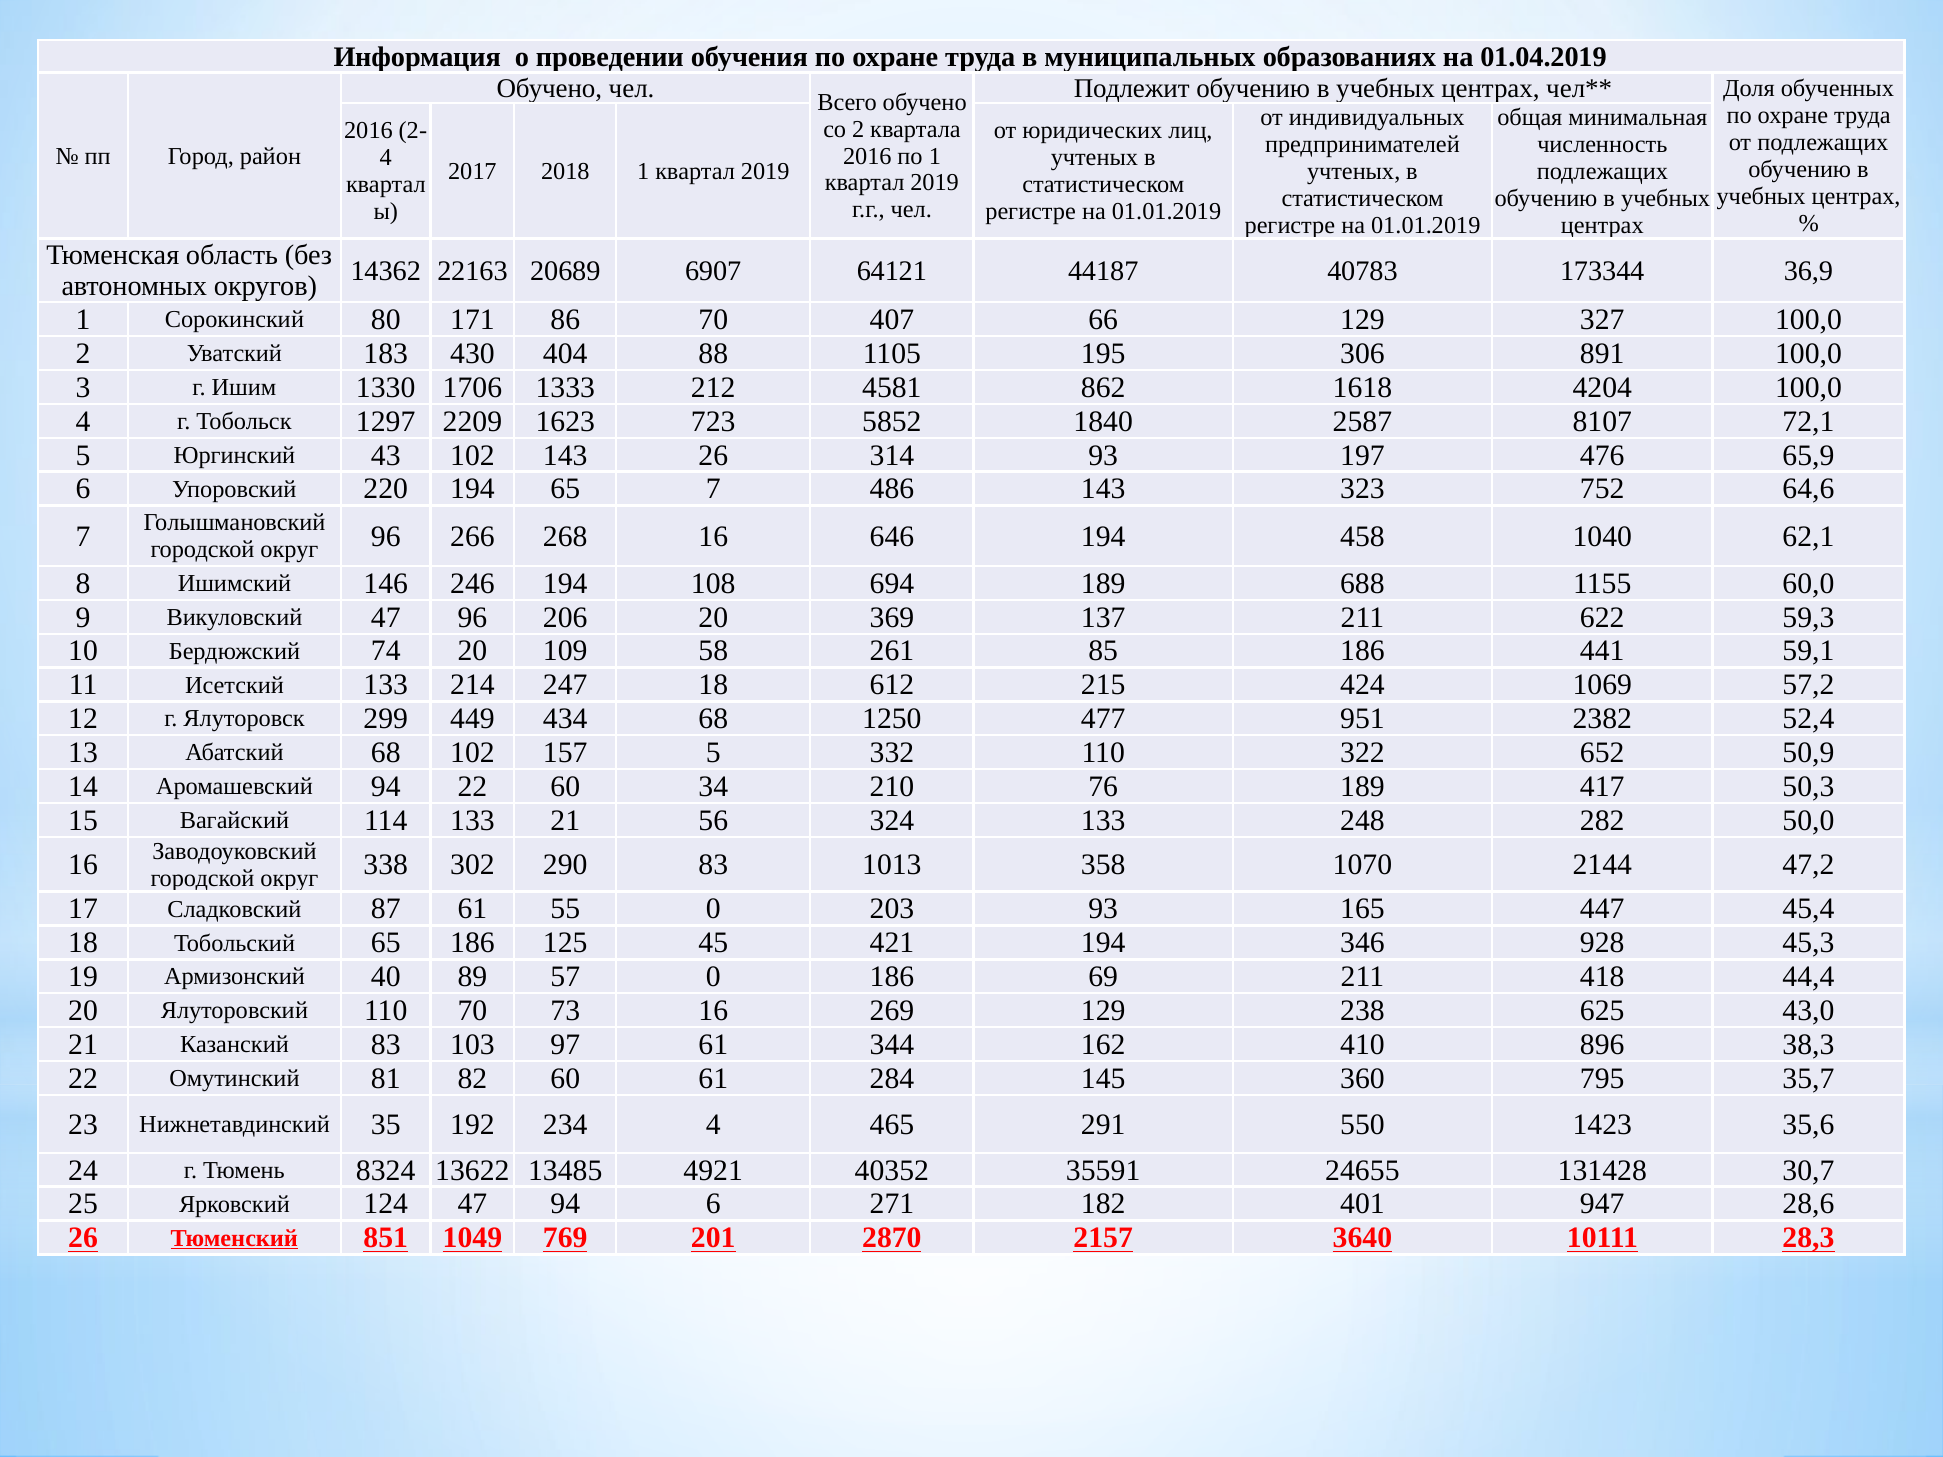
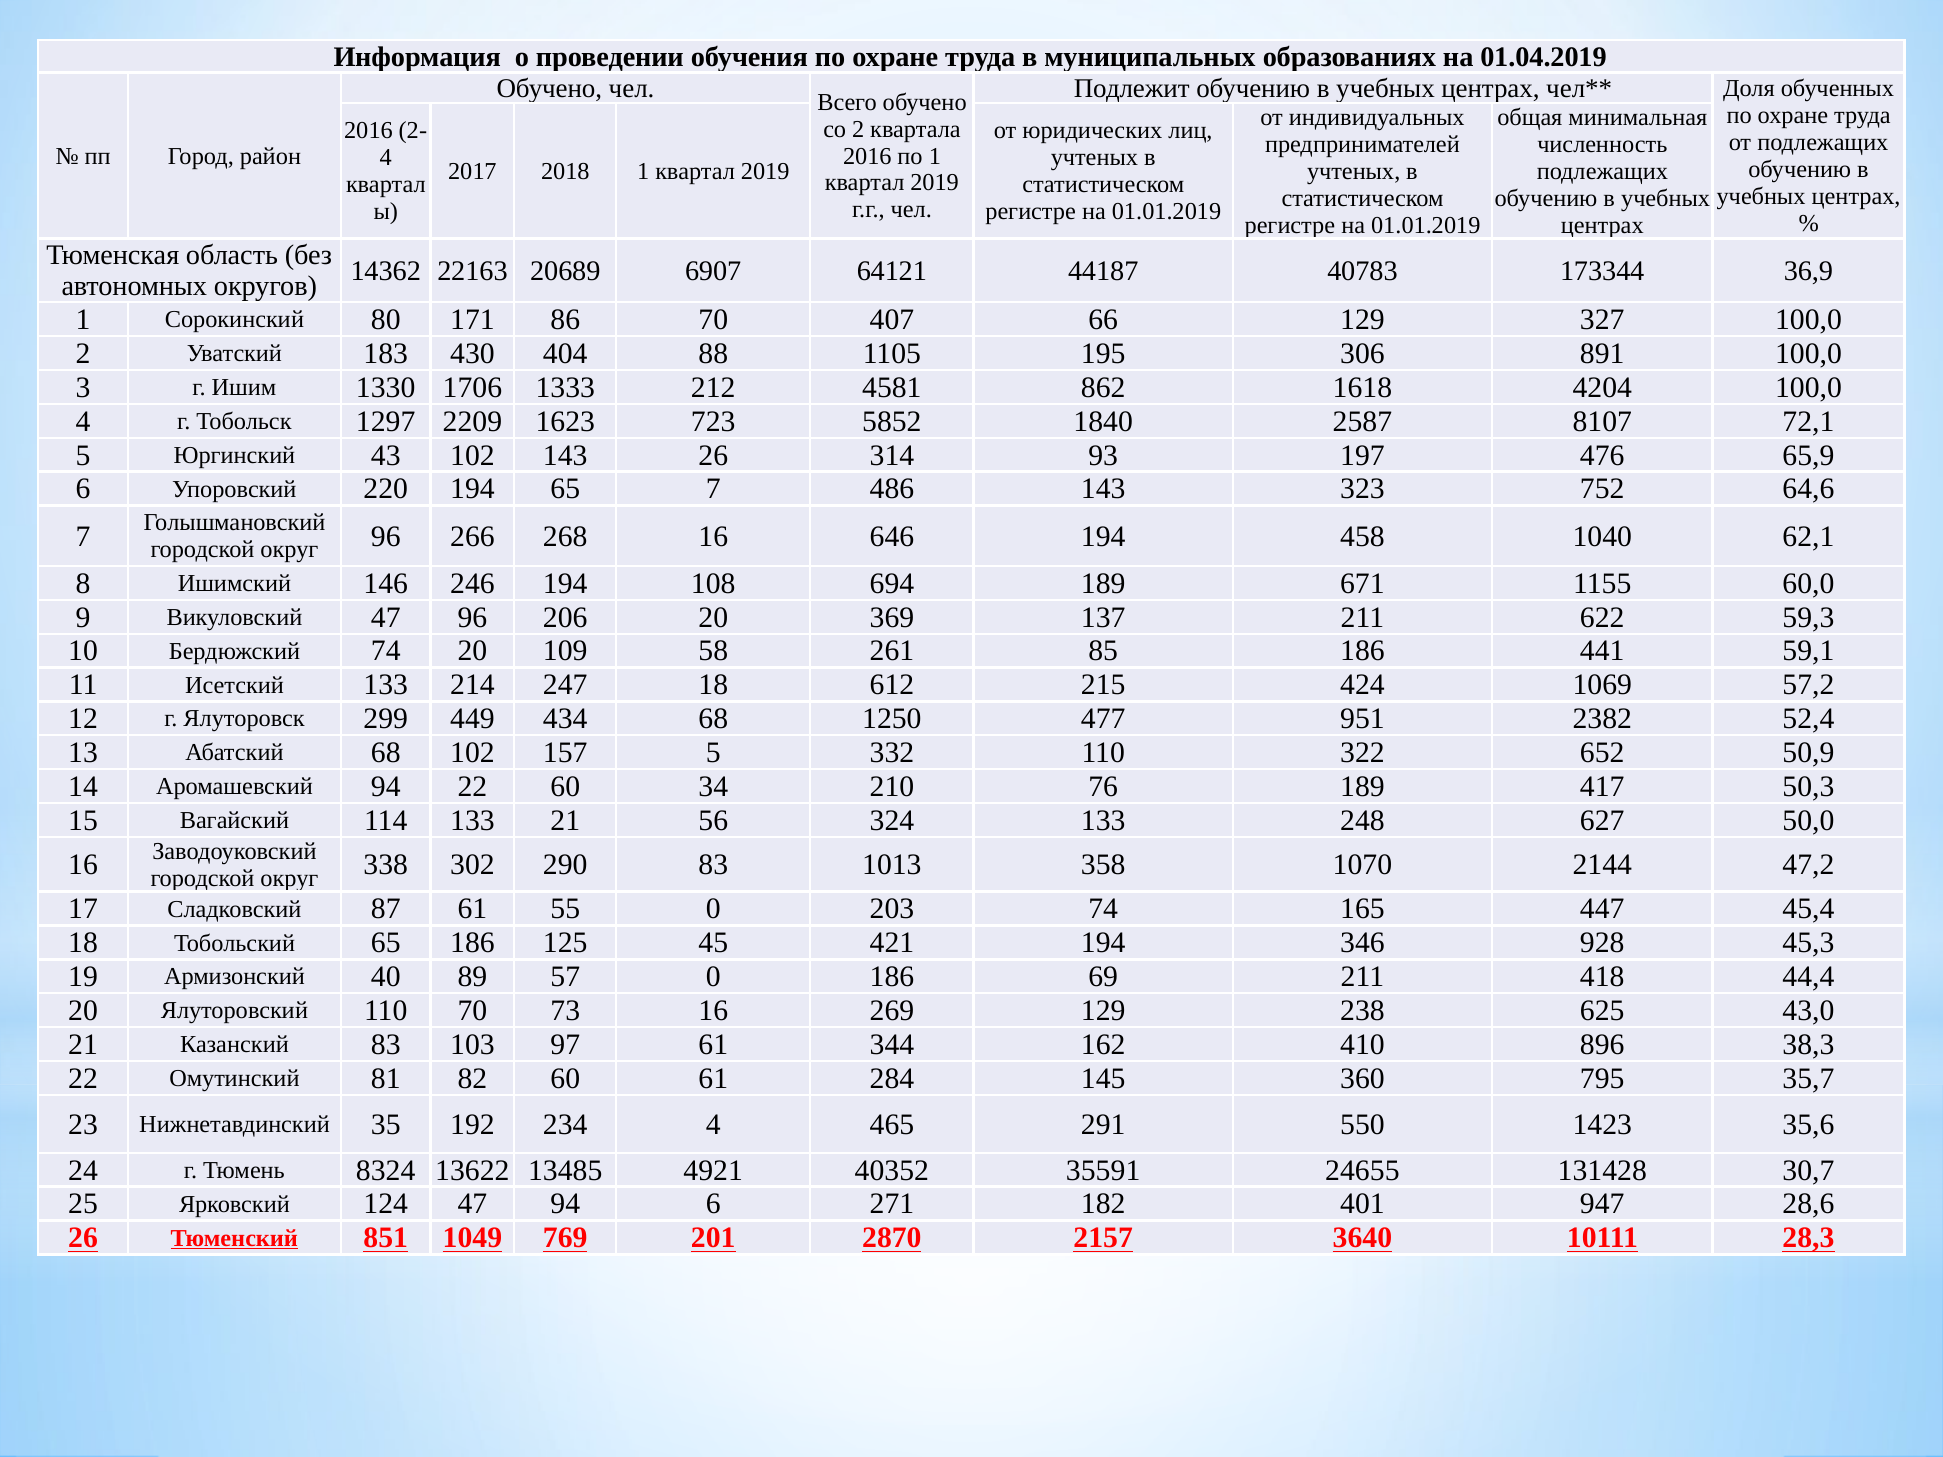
688: 688 -> 671 (1362, 584)
282: 282 -> 627 (1602, 821)
203 93: 93 -> 74 (1103, 909)
